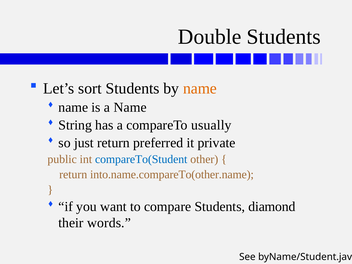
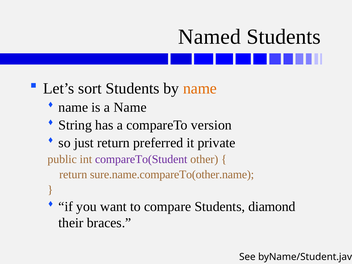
Double: Double -> Named (210, 37)
usually: usually -> version (211, 125)
compareTo(Student colour: blue -> purple (141, 159)
into.name.compareTo(other.name: into.name.compareTo(other.name -> sure.name.compareTo(other.name (172, 174)
words: words -> braces (109, 223)
